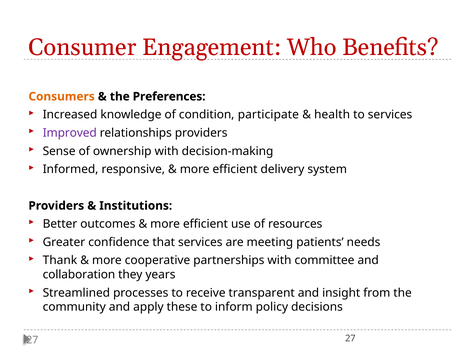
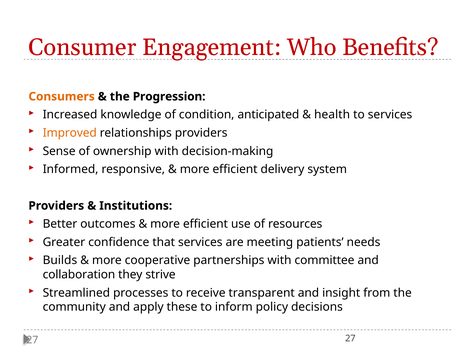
Preferences: Preferences -> Progression (169, 97)
participate: participate -> anticipated (268, 115)
Improved colour: purple -> orange (70, 133)
Thank: Thank -> Builds (60, 261)
years: years -> strive (160, 275)
